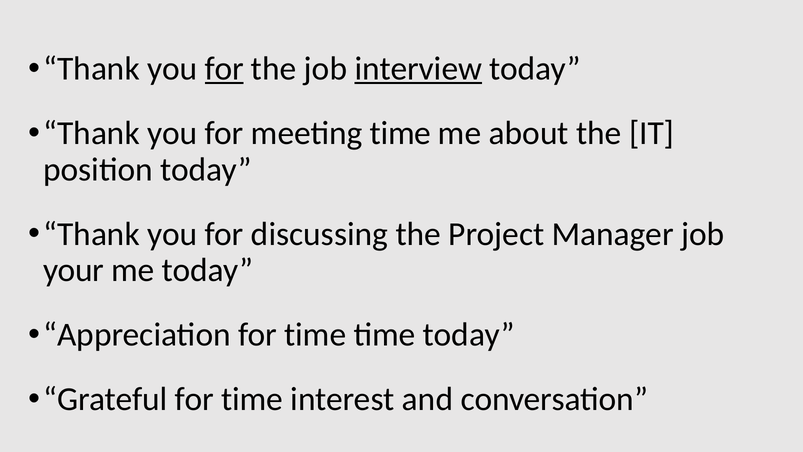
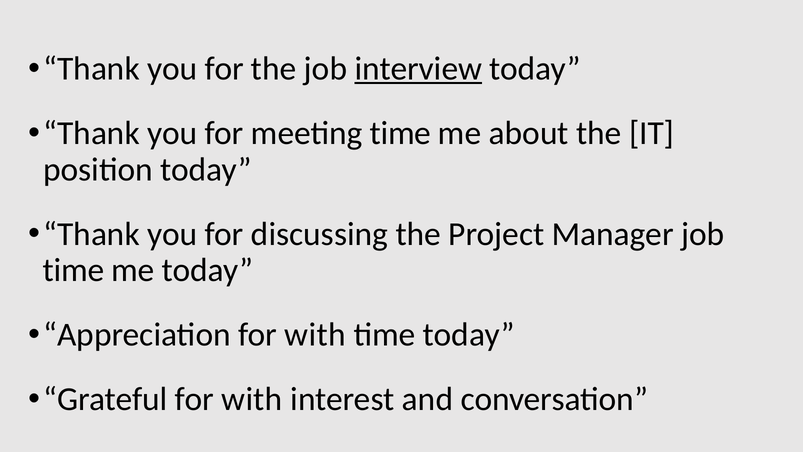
for underline: present -> none (224, 69)
your: your -> time (74, 270)
Appreciation for time: time -> with (315, 335)
Grateful for time: time -> with (252, 399)
